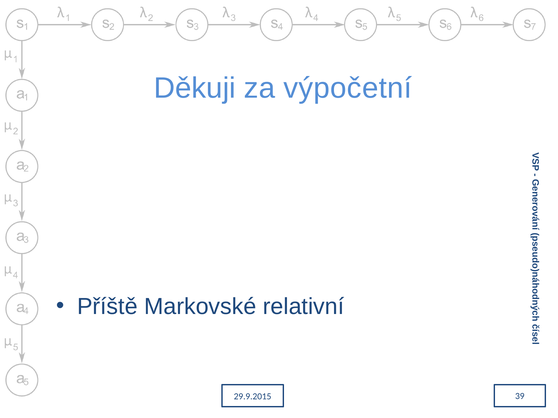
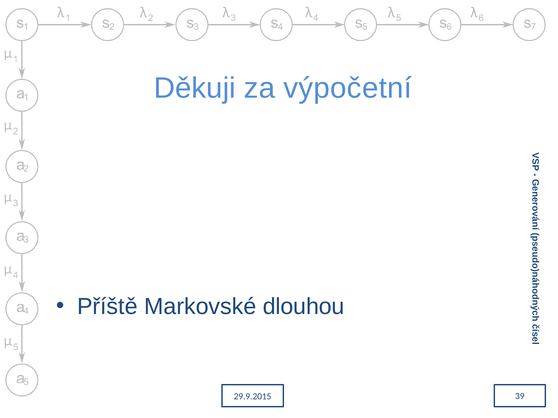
relativní: relativní -> dlouhou (304, 307)
